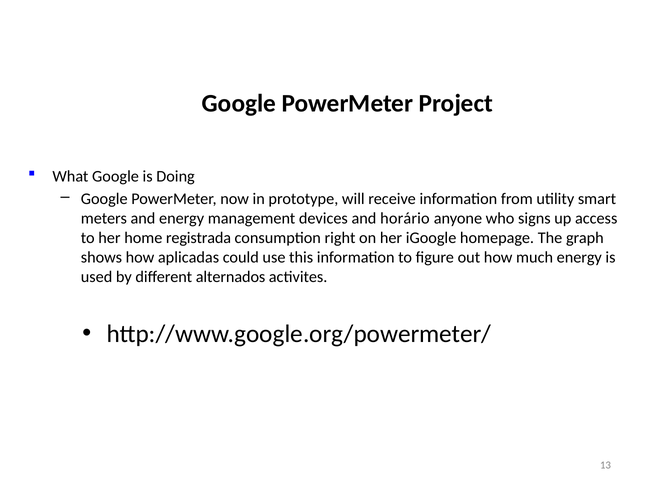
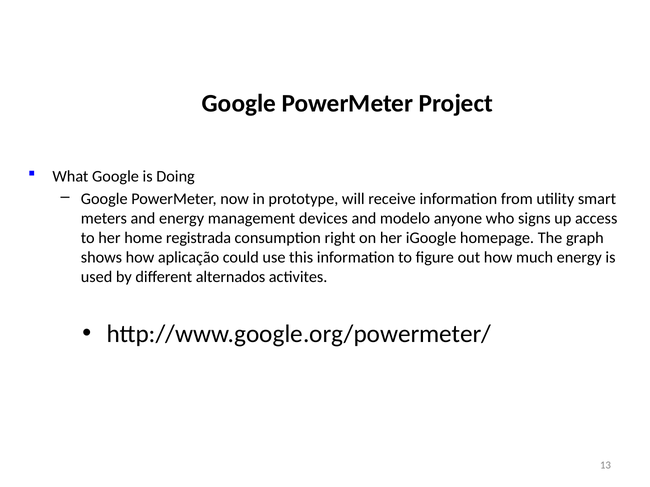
horário: horário -> modelo (405, 219)
aplicadas: aplicadas -> aplicação (189, 258)
